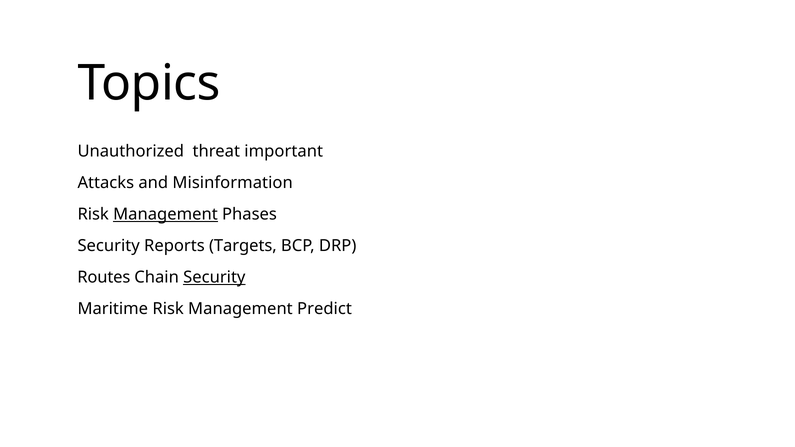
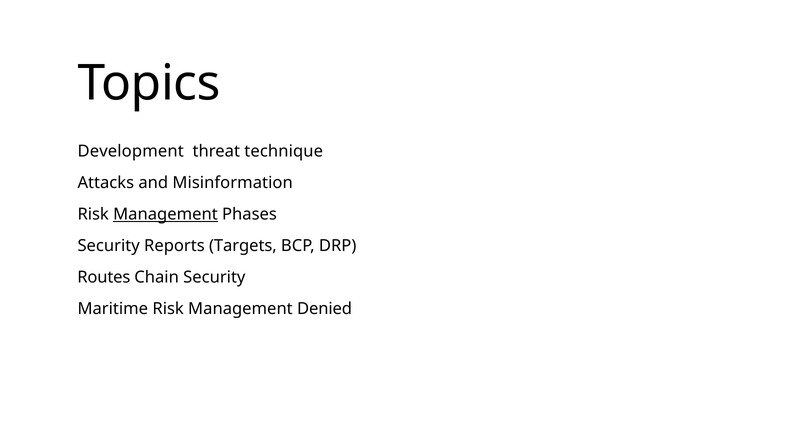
Unauthorized: Unauthorized -> Development (131, 152)
important: important -> technique (284, 152)
Security underline: present -> none (214, 278)
Predict: Predict -> Denied (325, 309)
